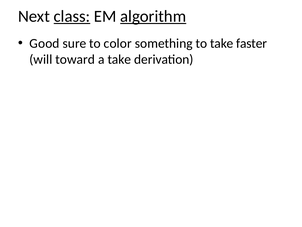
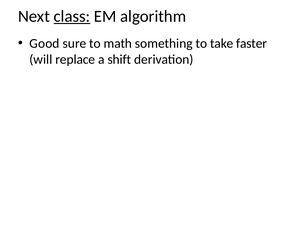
algorithm underline: present -> none (153, 16)
color: color -> math (118, 43)
toward: toward -> replace (75, 59)
a take: take -> shift (119, 59)
